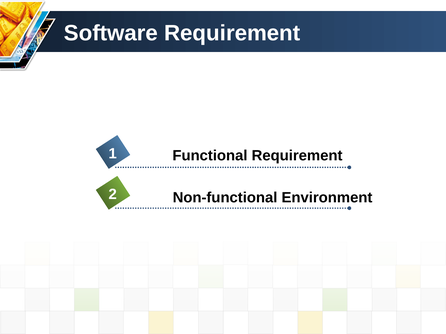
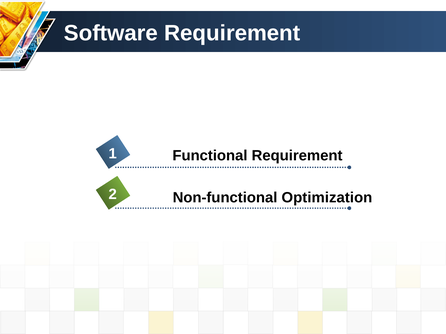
Environment: Environment -> Optimization (327, 198)
